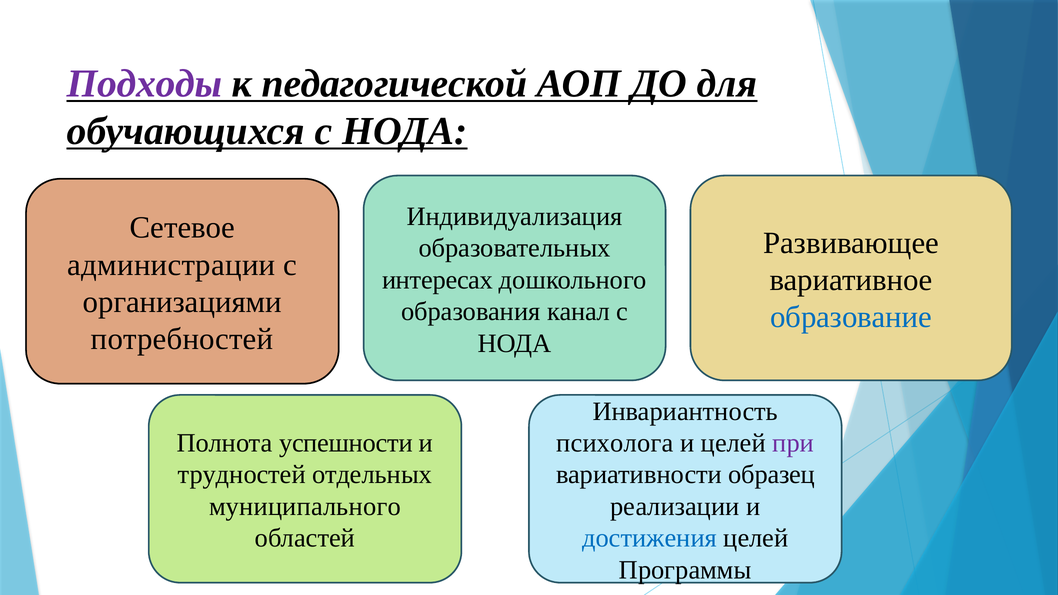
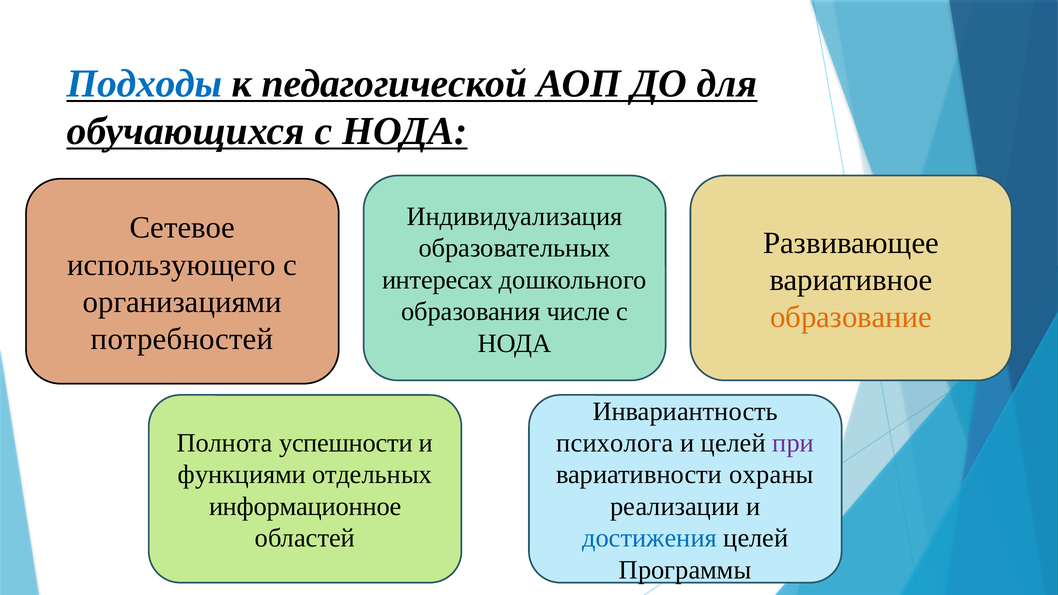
Подходы colour: purple -> blue (144, 83)
администрации: администрации -> использующего (172, 265)
канал: канал -> числе (578, 312)
образование colour: blue -> orange (851, 317)
трудностей: трудностей -> функциями (242, 475)
образец: образец -> охраны (771, 475)
муниципального: муниципального -> информационное (305, 507)
